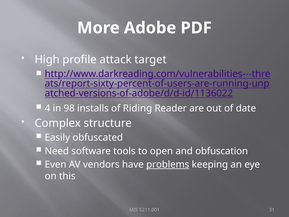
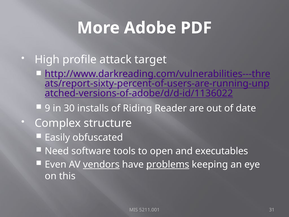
4: 4 -> 9 (48, 108)
98: 98 -> 30 (69, 108)
obfuscation: obfuscation -> executables (222, 151)
vendors underline: none -> present (101, 164)
